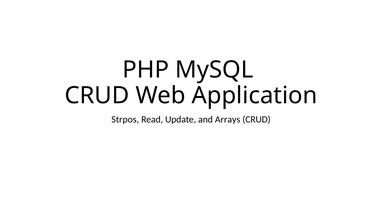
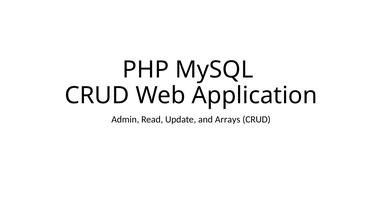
Strpos: Strpos -> Admin (125, 119)
